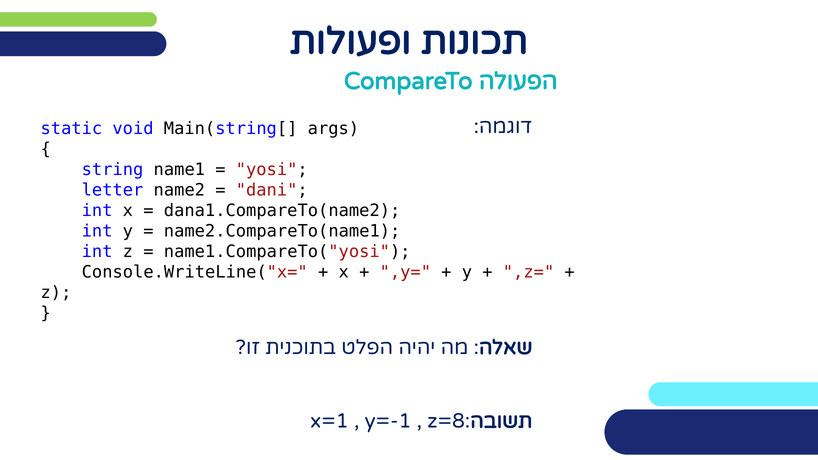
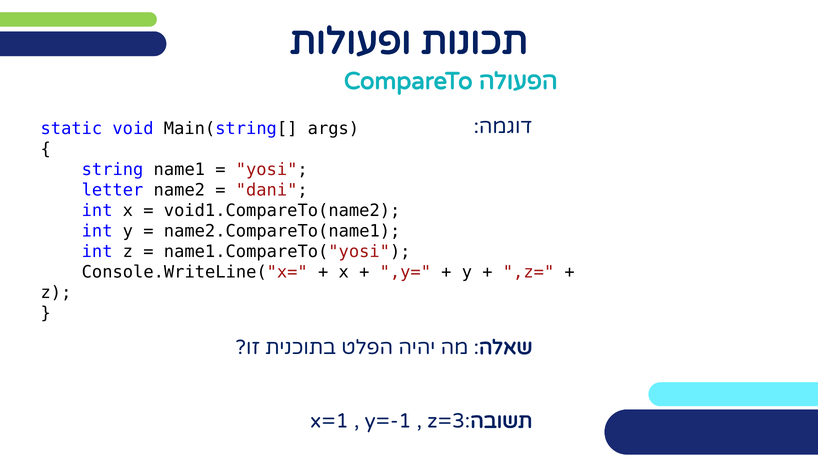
dana1.CompareTo(name2: dana1.CompareTo(name2 -> void1.CompareTo(name2 (282, 211)
z=8: z=8 -> z=3 (446, 421)
